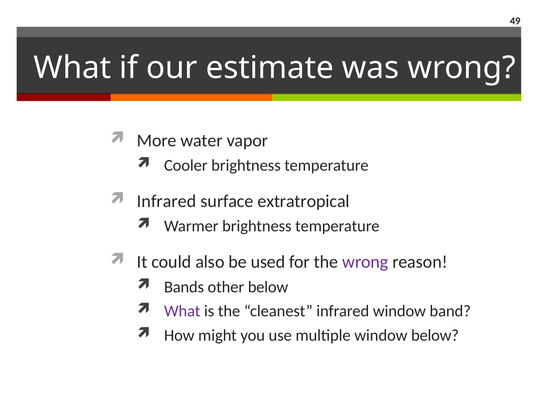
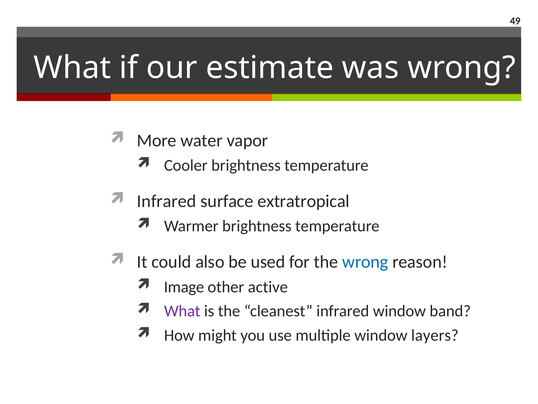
wrong colour: purple -> blue (365, 262)
Bands: Bands -> Image (184, 287)
other below: below -> active (268, 287)
window below: below -> layers (435, 335)
